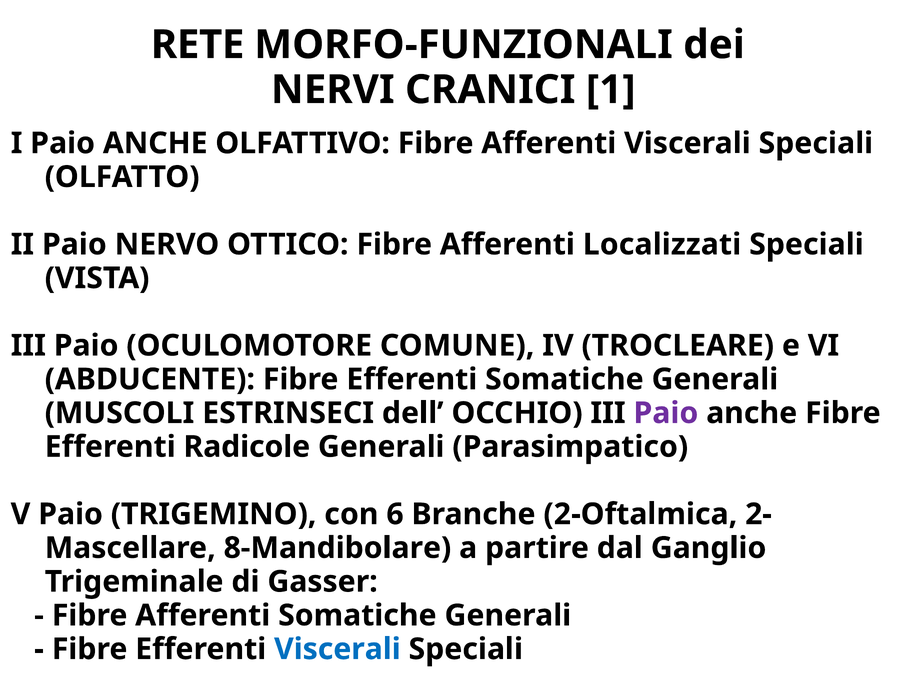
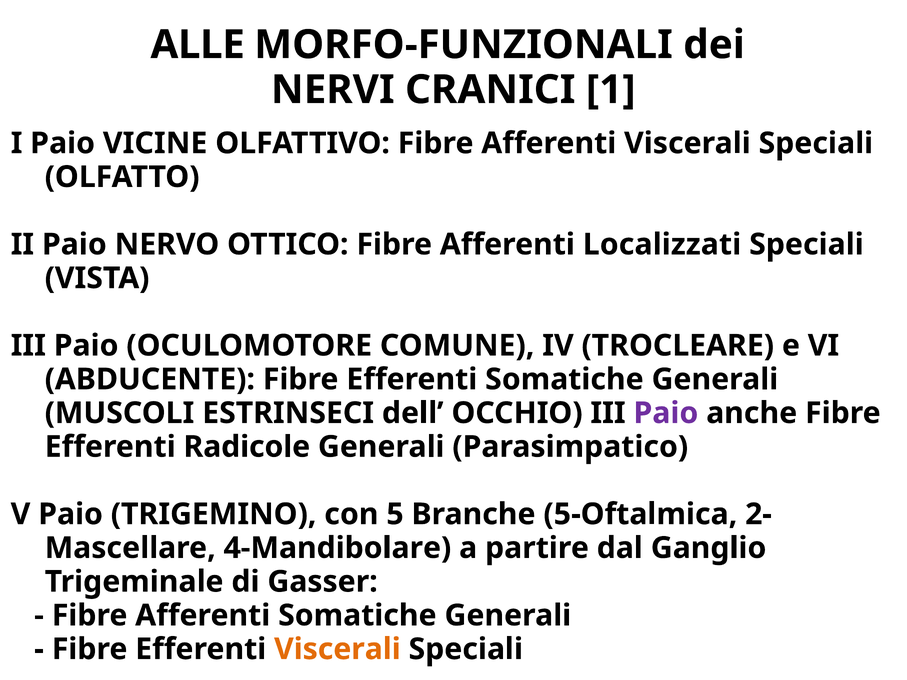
RETE: RETE -> ALLE (198, 45)
I Paio ANCHE: ANCHE -> VICINE (155, 143)
6: 6 -> 5 (395, 514)
2-Oftalmica: 2-Oftalmica -> 5-Oftalmica (640, 514)
8-Mandibolare: 8-Mandibolare -> 4-Mandibolare (337, 548)
Viscerali colour: blue -> orange (337, 649)
